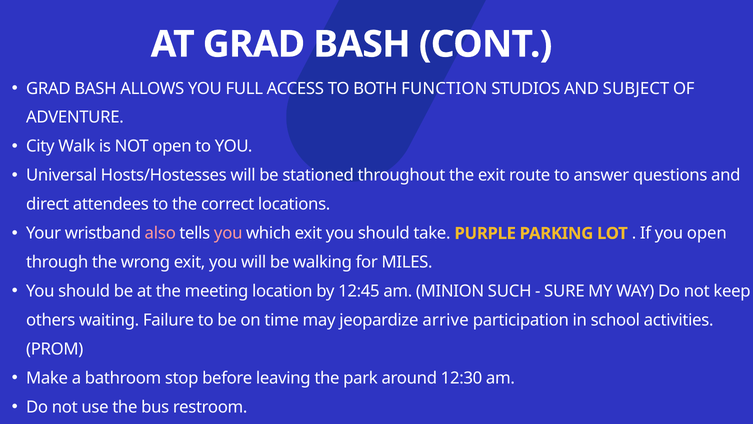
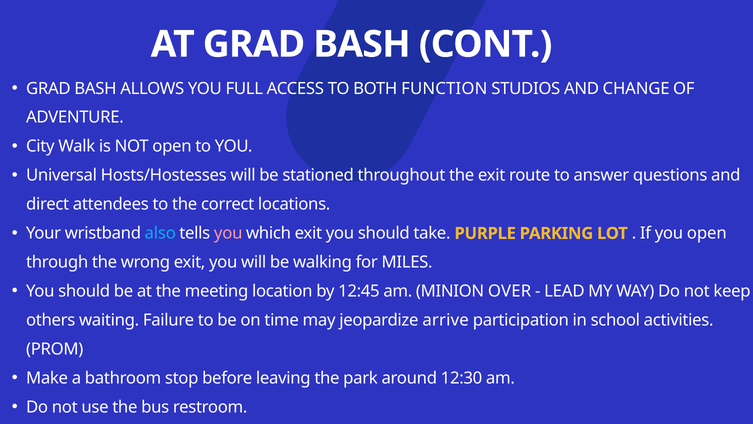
SUBJECT: SUBJECT -> CHANGE (636, 88)
also colour: pink -> light blue (160, 233)
SUCH: SUCH -> OVER (510, 291)
SURE: SURE -> LEAD (564, 291)
